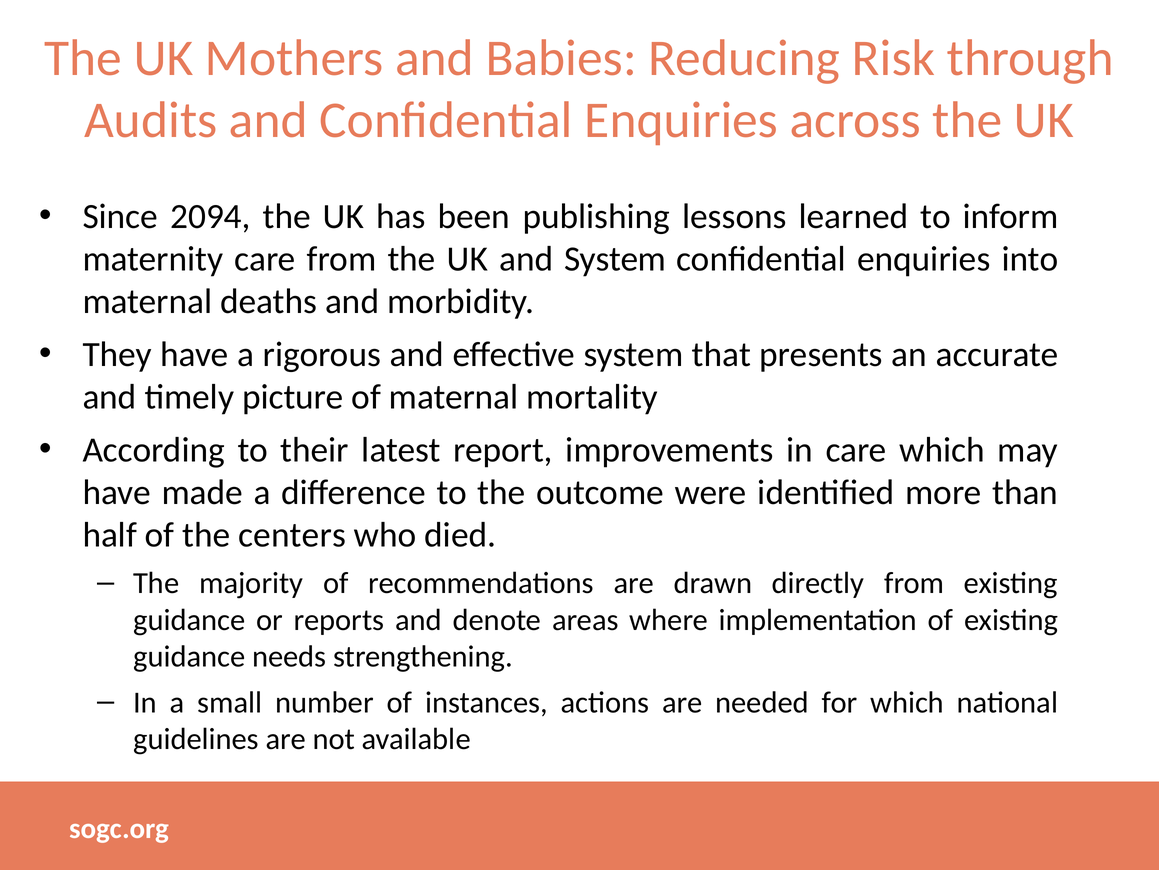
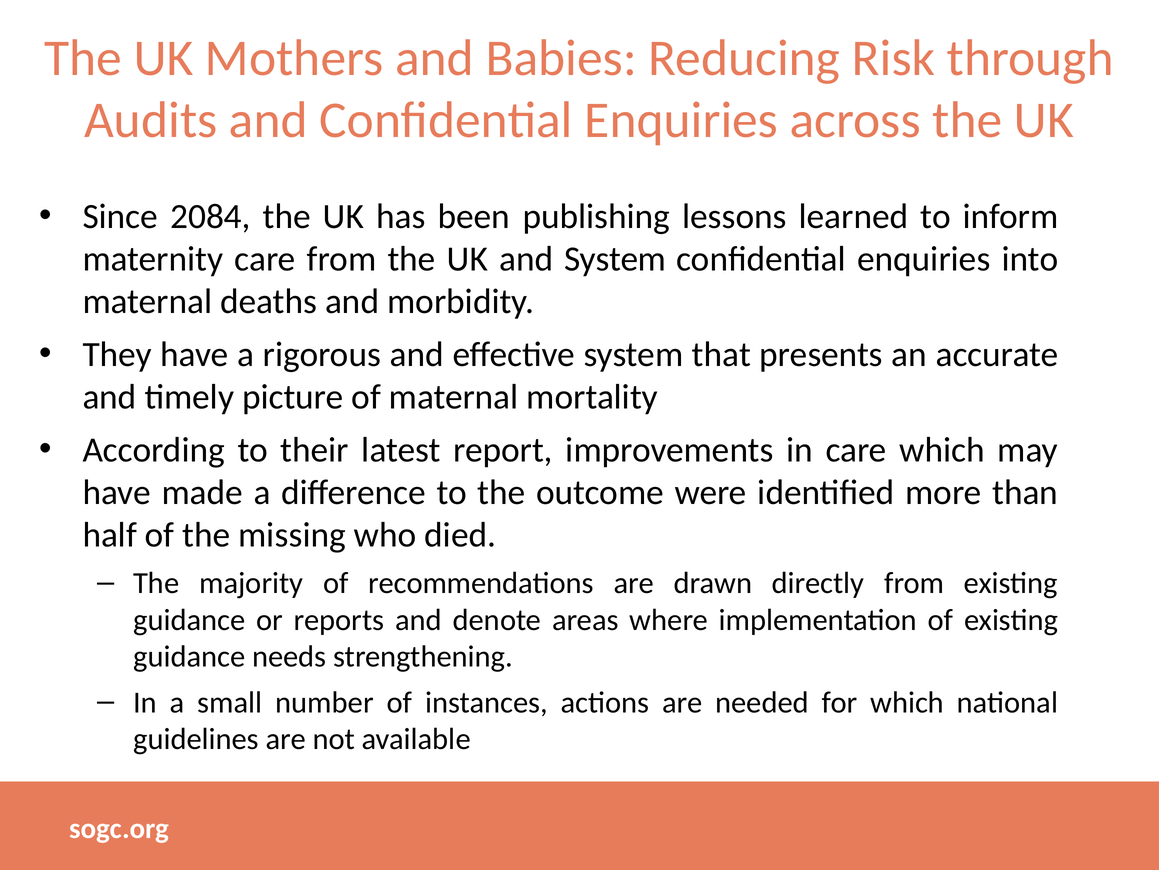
2094: 2094 -> 2084 (210, 216)
centers: centers -> missing (292, 534)
